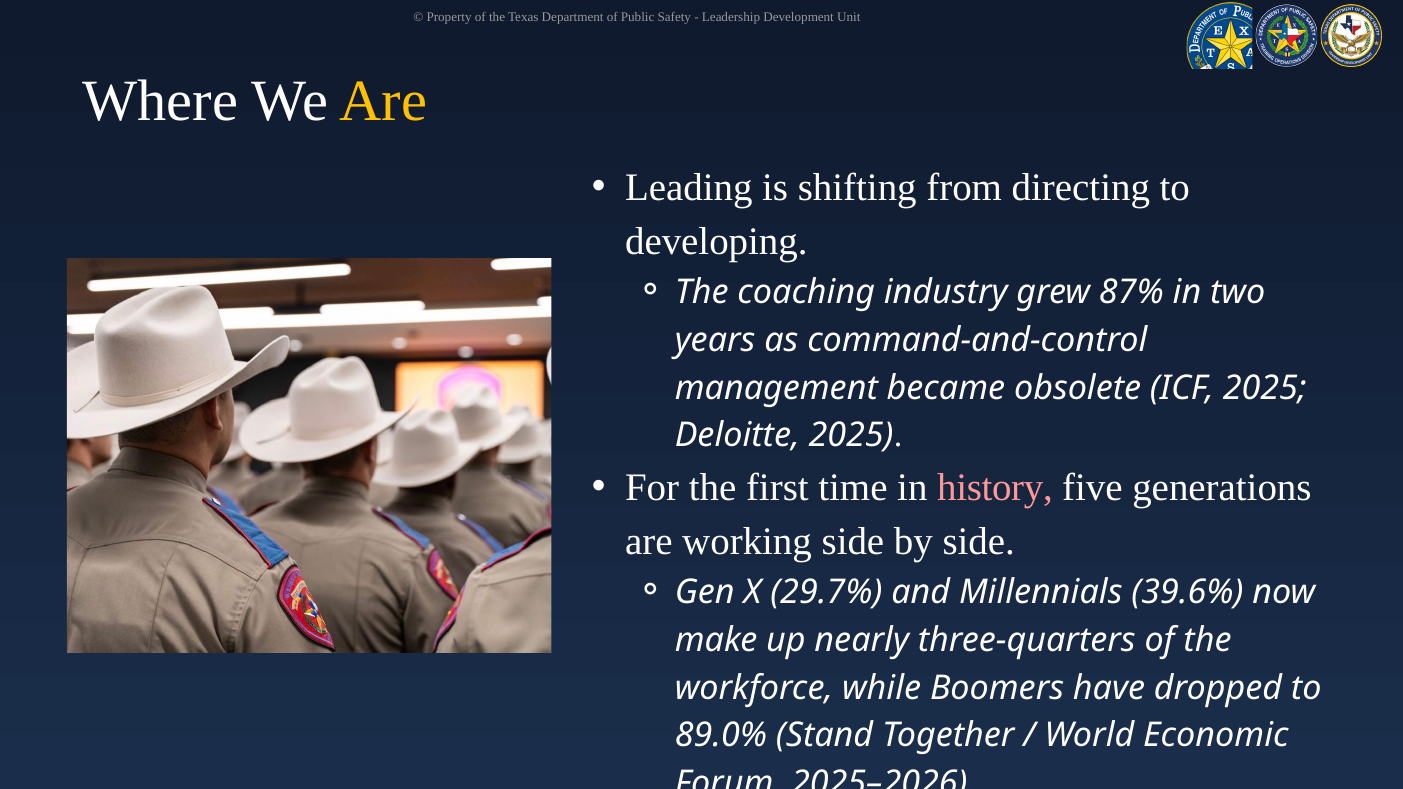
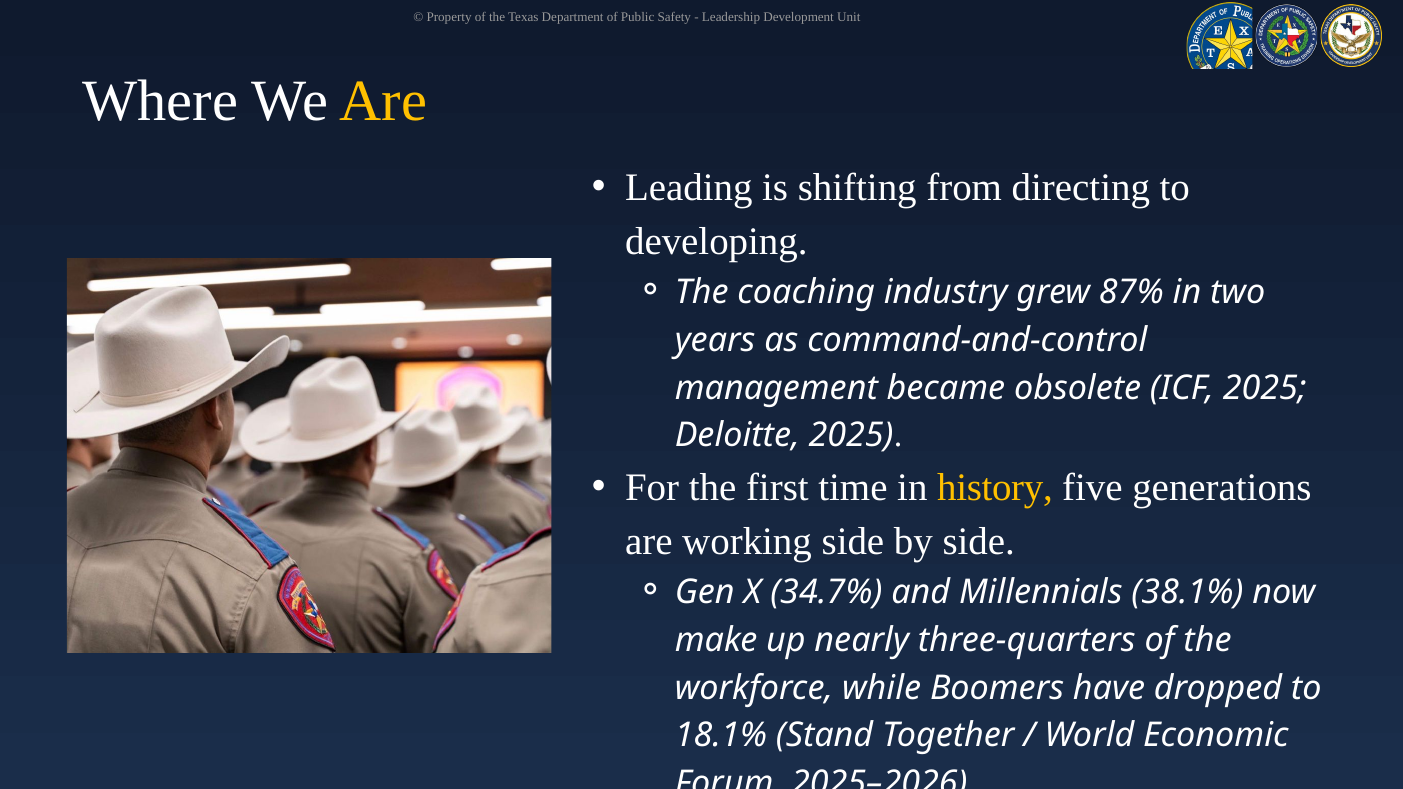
history colour: pink -> yellow (995, 488)
29.7%: 29.7% -> 34.7% (826, 593)
39.6%: 39.6% -> 38.1% (1187, 593)
89.0%: 89.0% -> 18.1% (721, 736)
